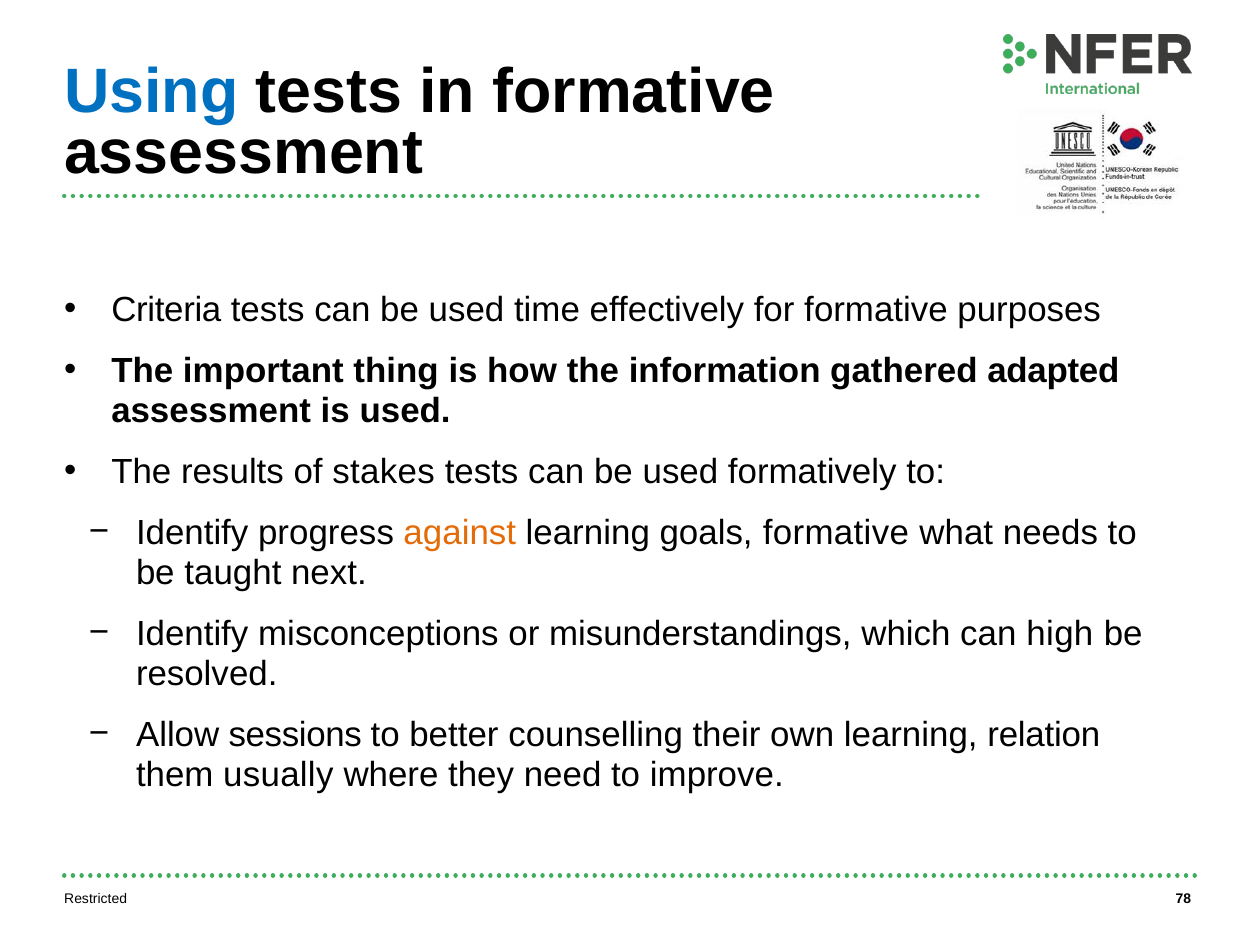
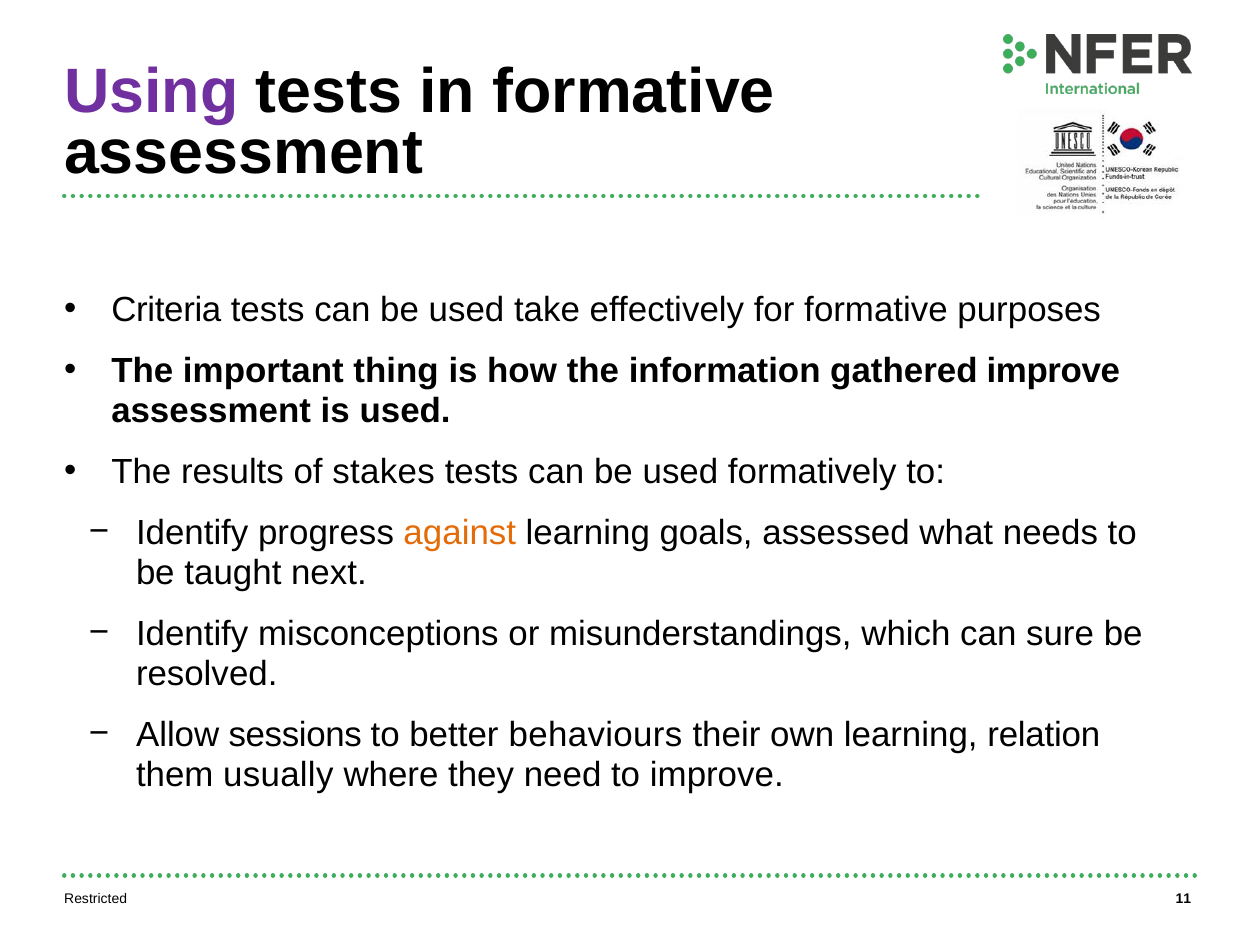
Using colour: blue -> purple (151, 92)
time: time -> take (547, 310)
gathered adapted: adapted -> improve (1053, 371)
goals formative: formative -> assessed (836, 533)
high: high -> sure (1060, 634)
counselling: counselling -> behaviours (595, 735)
78: 78 -> 11 (1183, 899)
